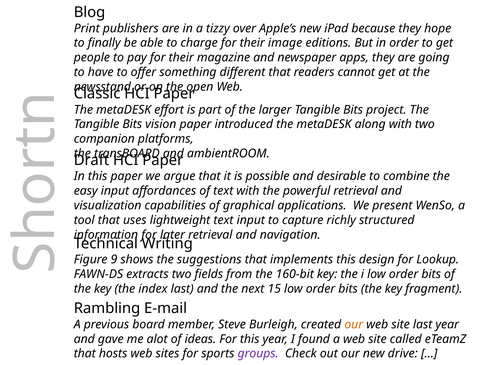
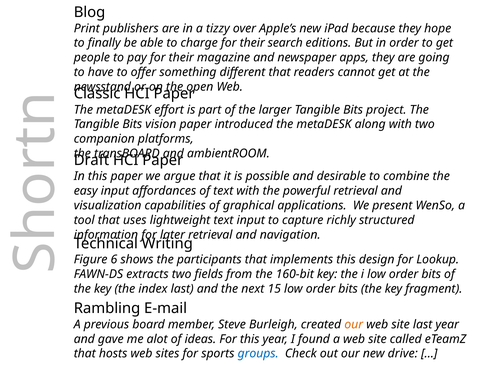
image: image -> search (285, 43)
9: 9 -> 6 (114, 260)
suggestions: suggestions -> participants (209, 260)
groups colour: purple -> blue (258, 354)
